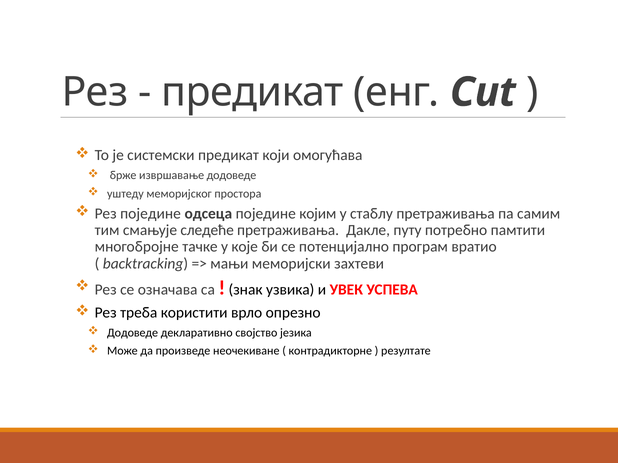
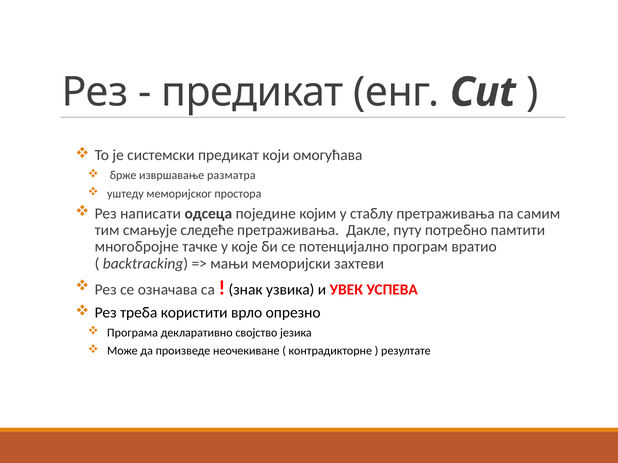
извршавање додоведе: додоведе -> разматра (231, 176)
Рез поједине: поједине -> написати (151, 214)
Додоведе: Додоведе -> Програма (132, 333)
